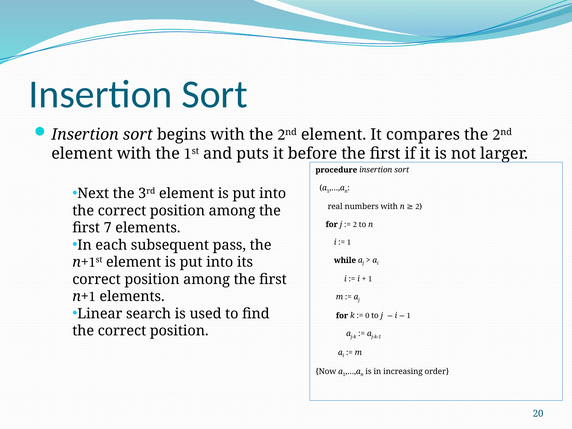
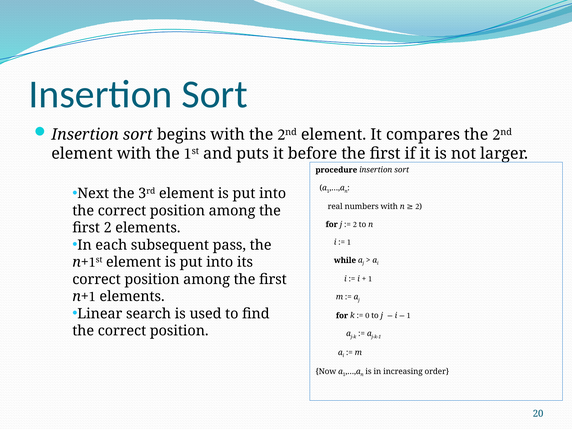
first 7: 7 -> 2 (108, 228)
